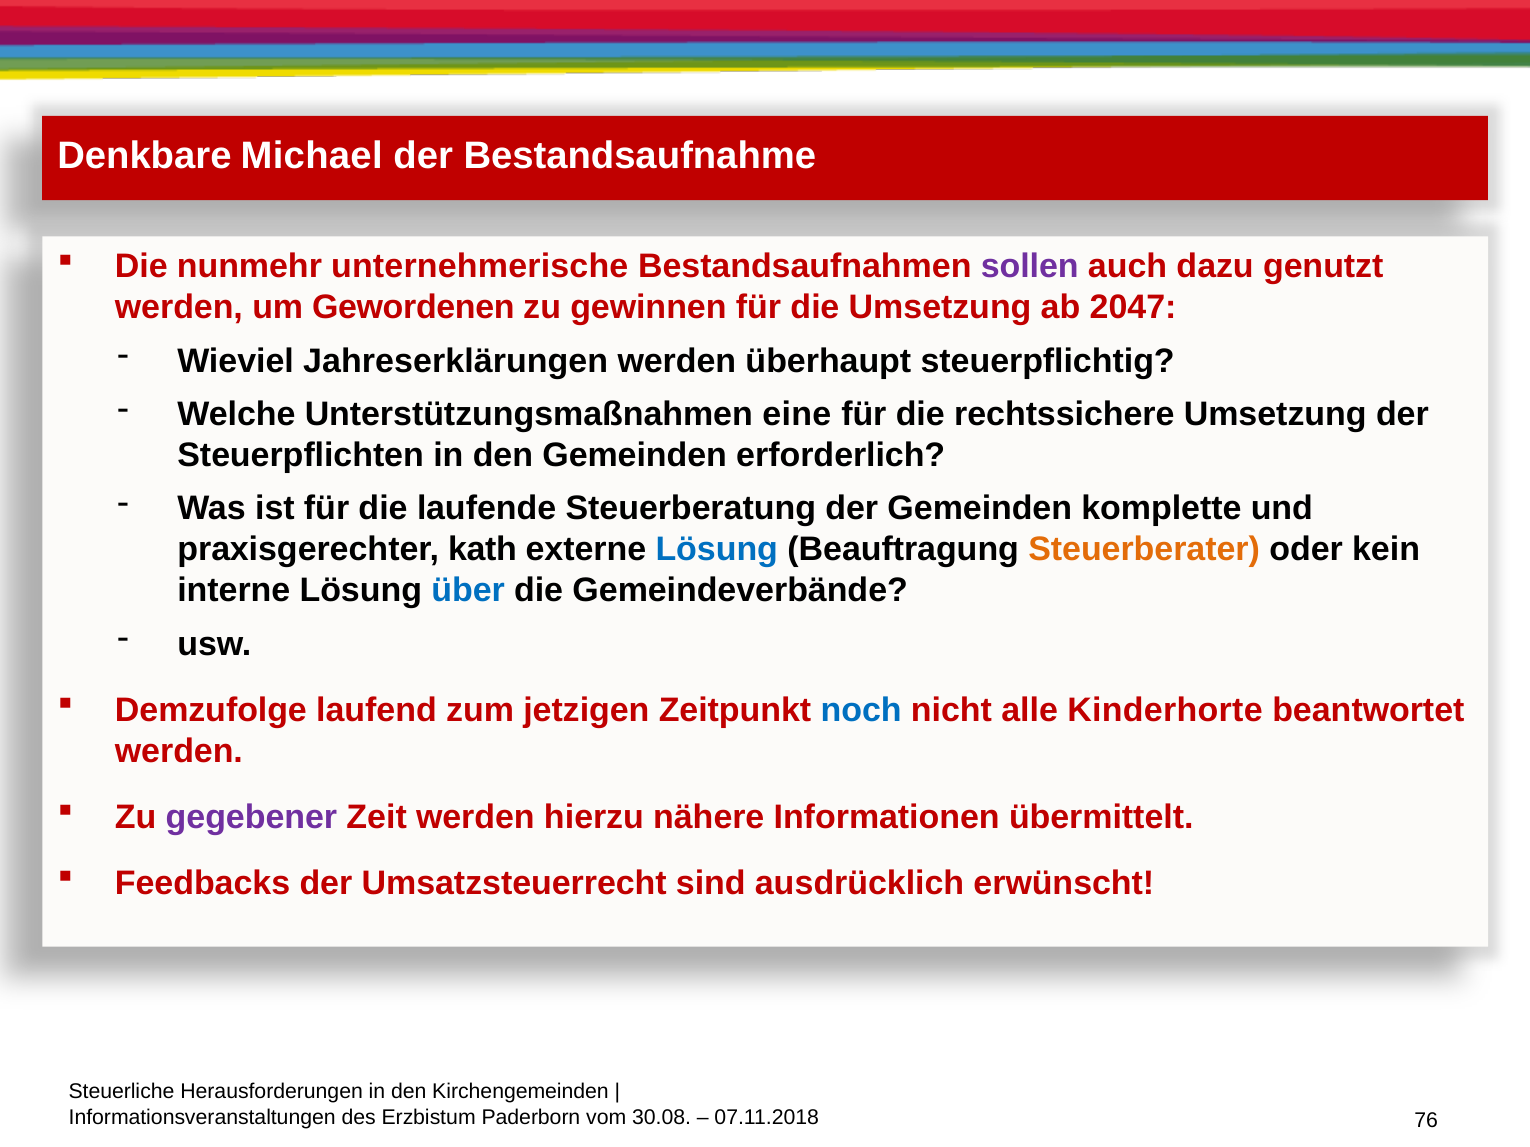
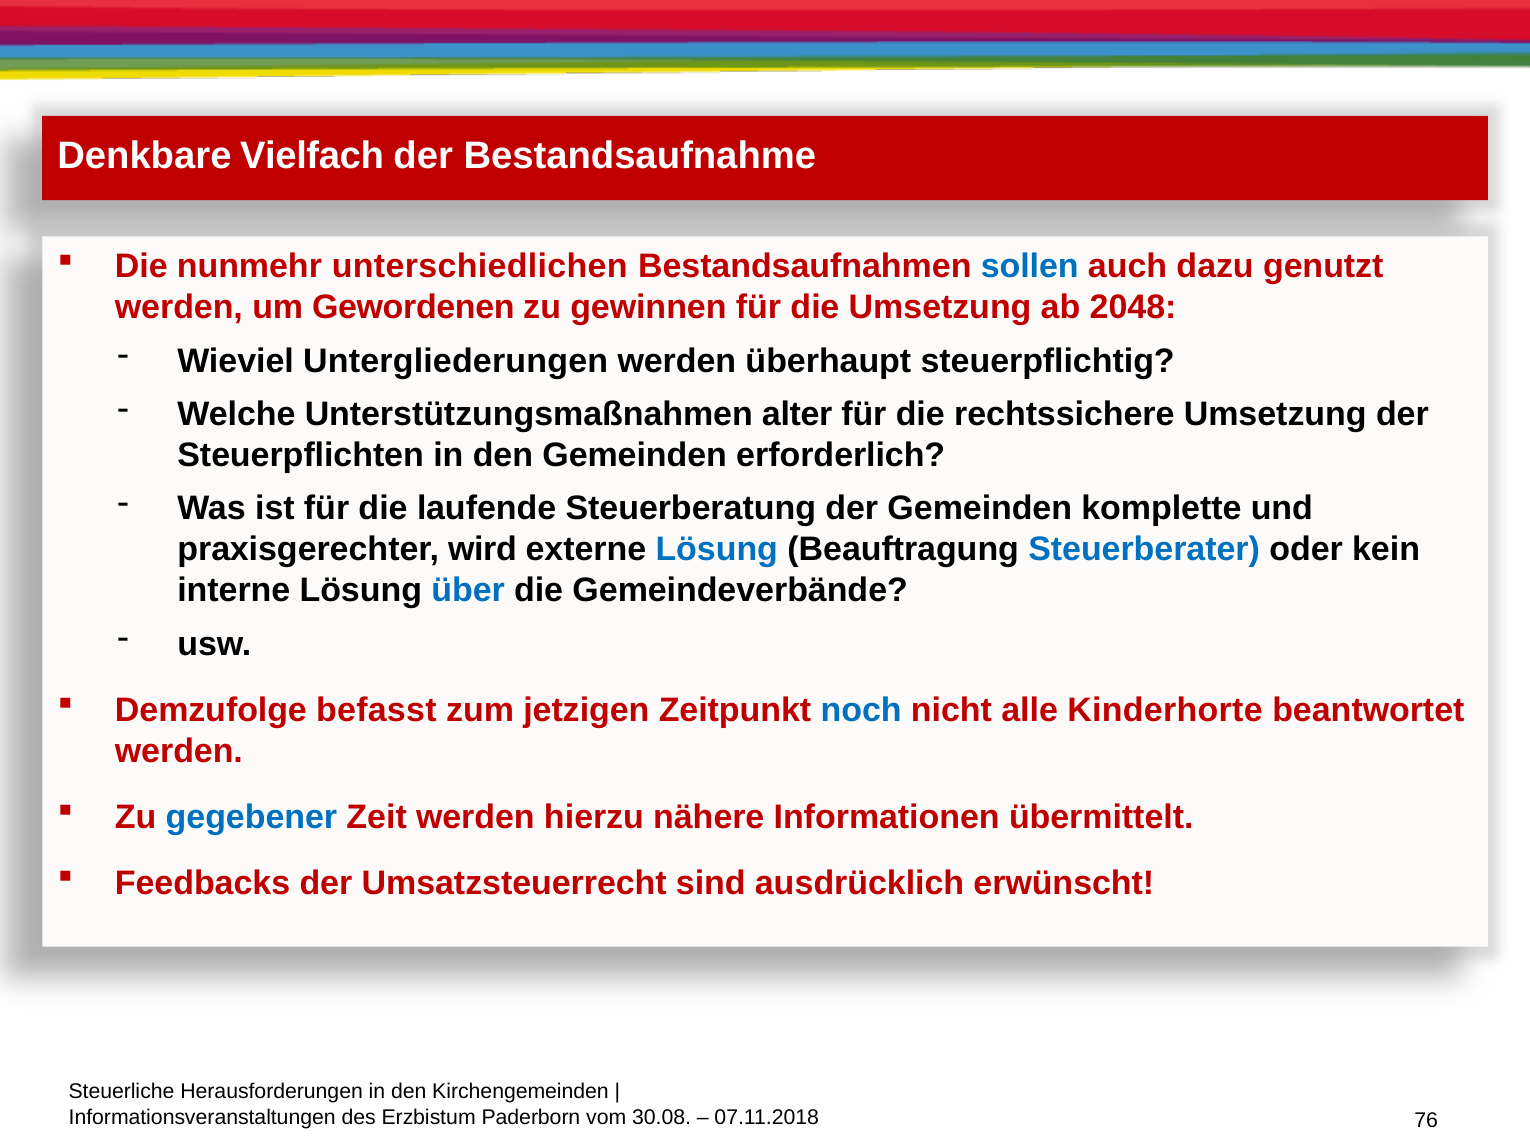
Michael: Michael -> Vielfach (312, 156)
unternehmerische: unternehmerische -> unterschiedlichen (480, 267)
sollen colour: purple -> blue (1030, 267)
2047: 2047 -> 2048 (1133, 308)
Jahreserklärungen: Jahreserklärungen -> Untergliederungen (456, 361)
eine: eine -> alter (797, 415)
kath: kath -> wird (482, 550)
Steuerberater colour: orange -> blue (1144, 550)
laufend: laufend -> befasst (376, 710)
gegebener colour: purple -> blue (251, 817)
